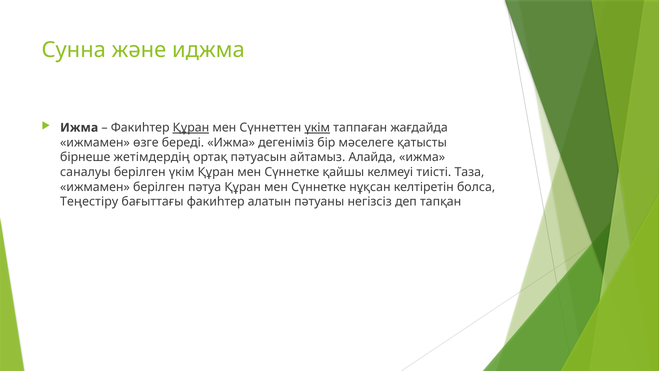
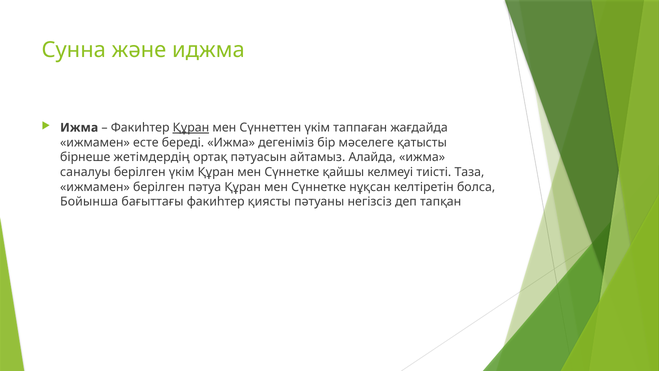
үкім underline: present -> none (317, 128)
өзге: өзге -> есте (146, 142)
Теңестіру: Теңестіру -> Бойынша (89, 202)
алатын: алатын -> қиясты (269, 202)
